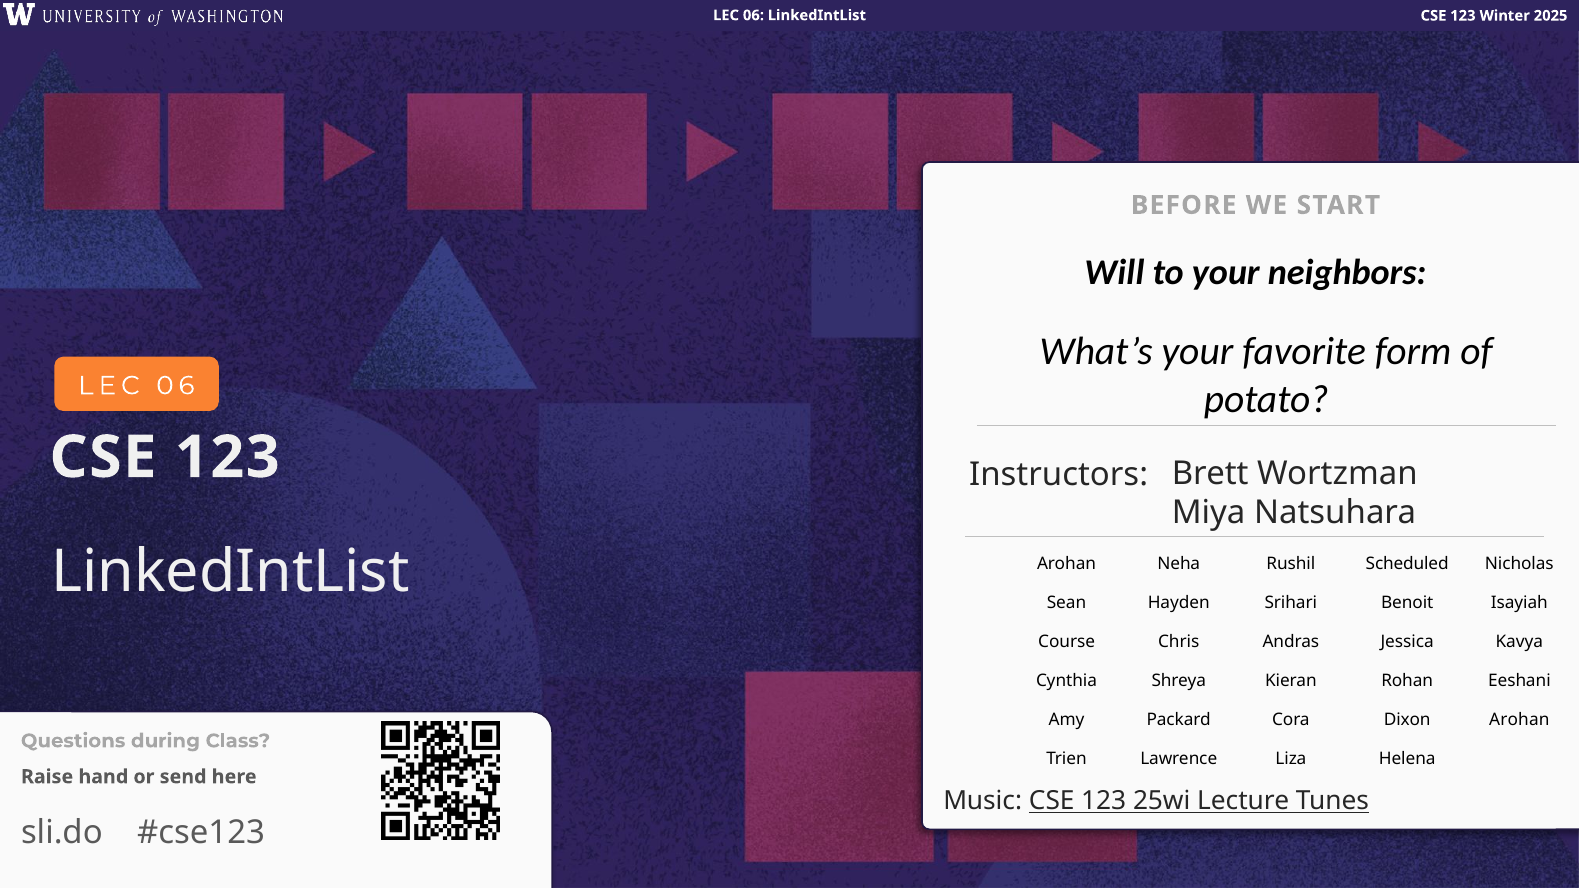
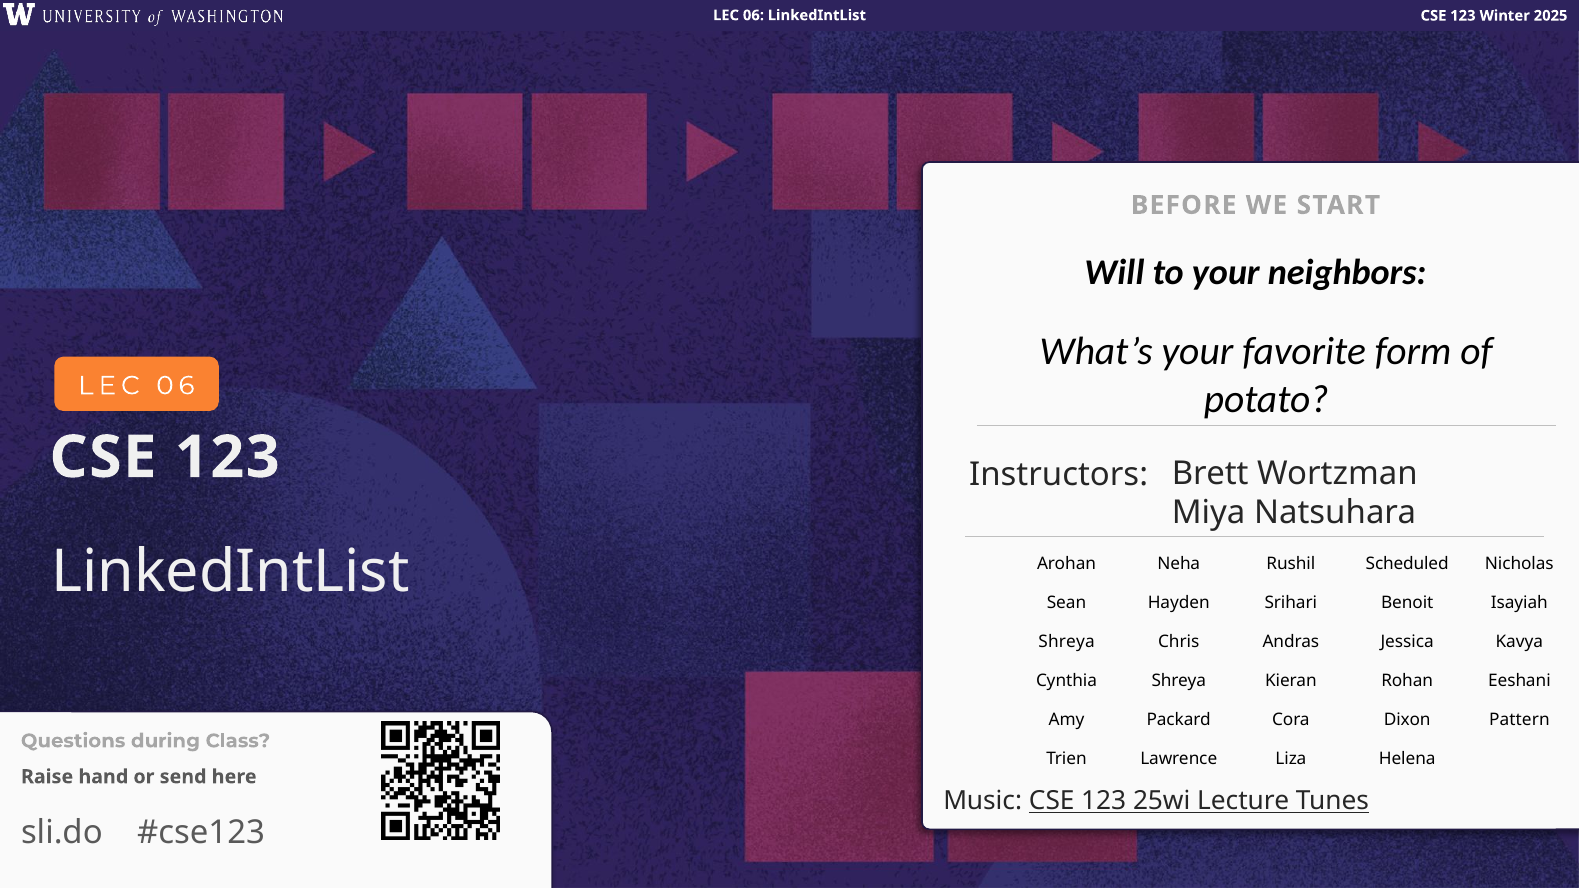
Course: Course -> Shreya (1067, 642)
Dixon Arohan: Arohan -> Pattern (1519, 720)
